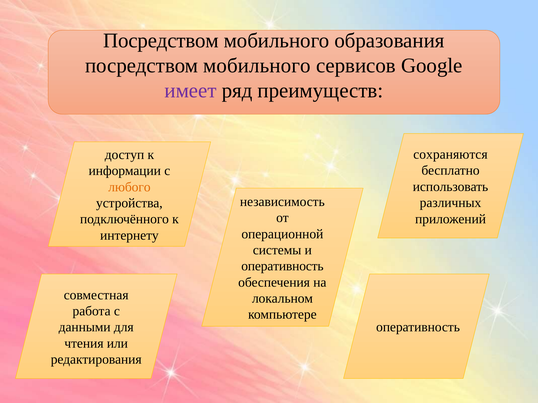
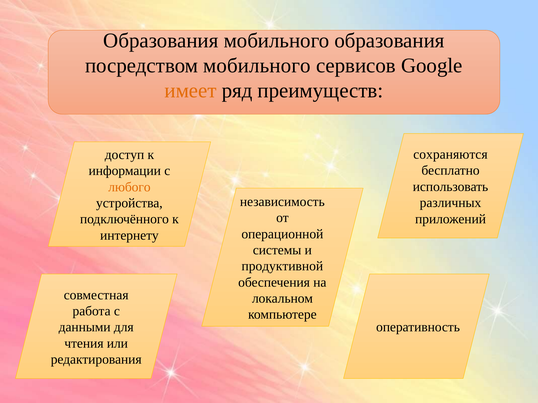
Посредством: Посредством -> Образования (161, 41)
имеет colour: purple -> orange (191, 91)
оперативность: оперативность -> продуктивной (282, 266)
